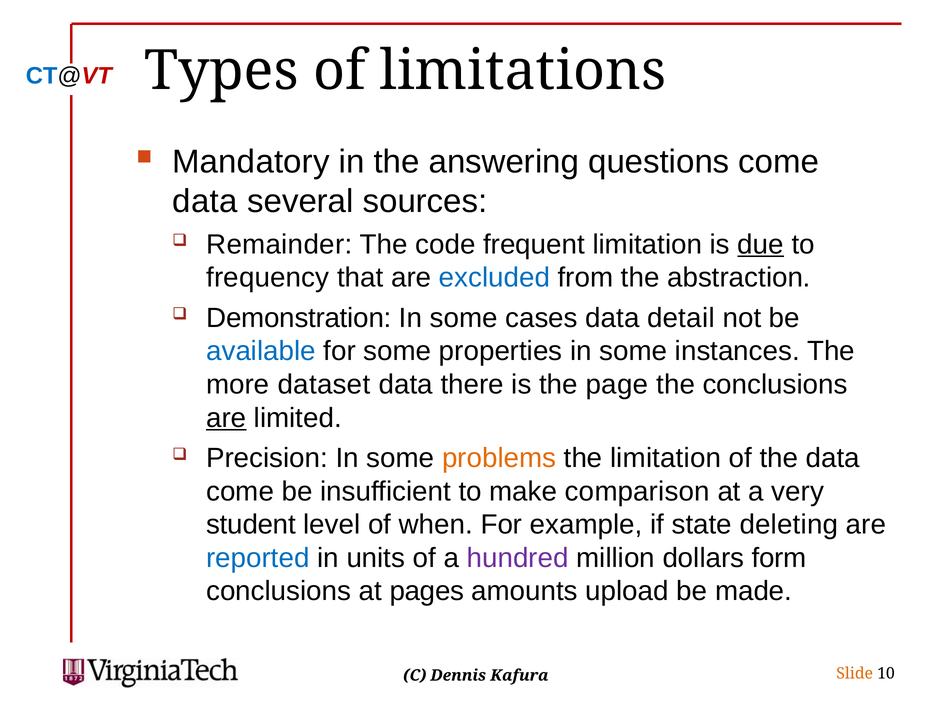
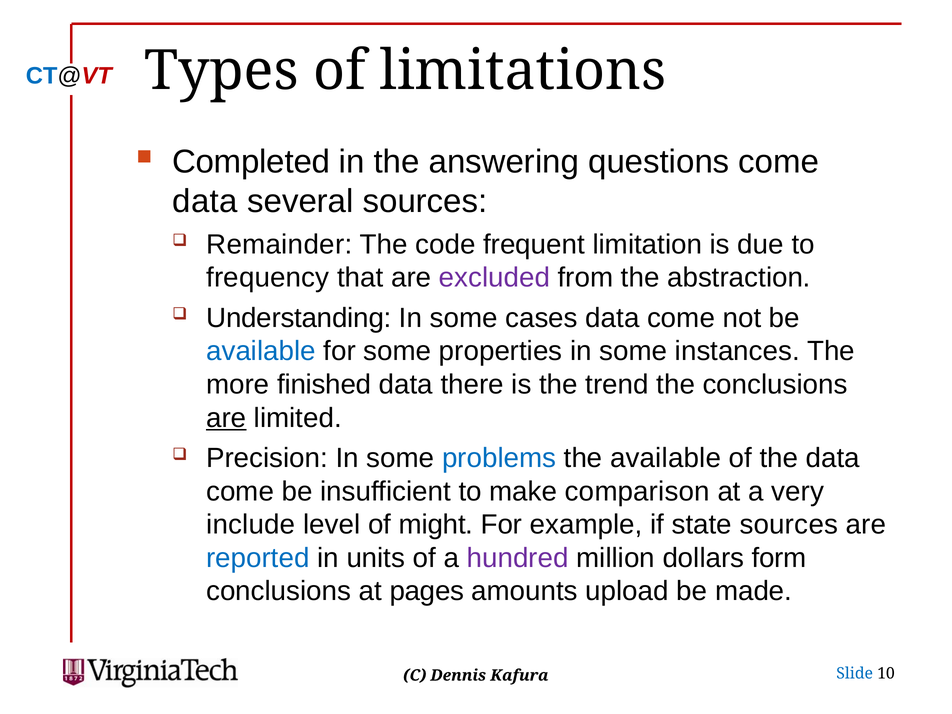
Mandatory: Mandatory -> Completed (251, 162)
due underline: present -> none (761, 244)
excluded colour: blue -> purple (495, 278)
Demonstration: Demonstration -> Understanding (299, 318)
cases data detail: detail -> come (681, 318)
dataset: dataset -> finished (324, 385)
page: page -> trend (617, 385)
problems colour: orange -> blue (499, 458)
the limitation: limitation -> available (666, 458)
student: student -> include (251, 525)
when: when -> might (436, 525)
state deleting: deleting -> sources (789, 525)
Slide colour: orange -> blue (855, 674)
